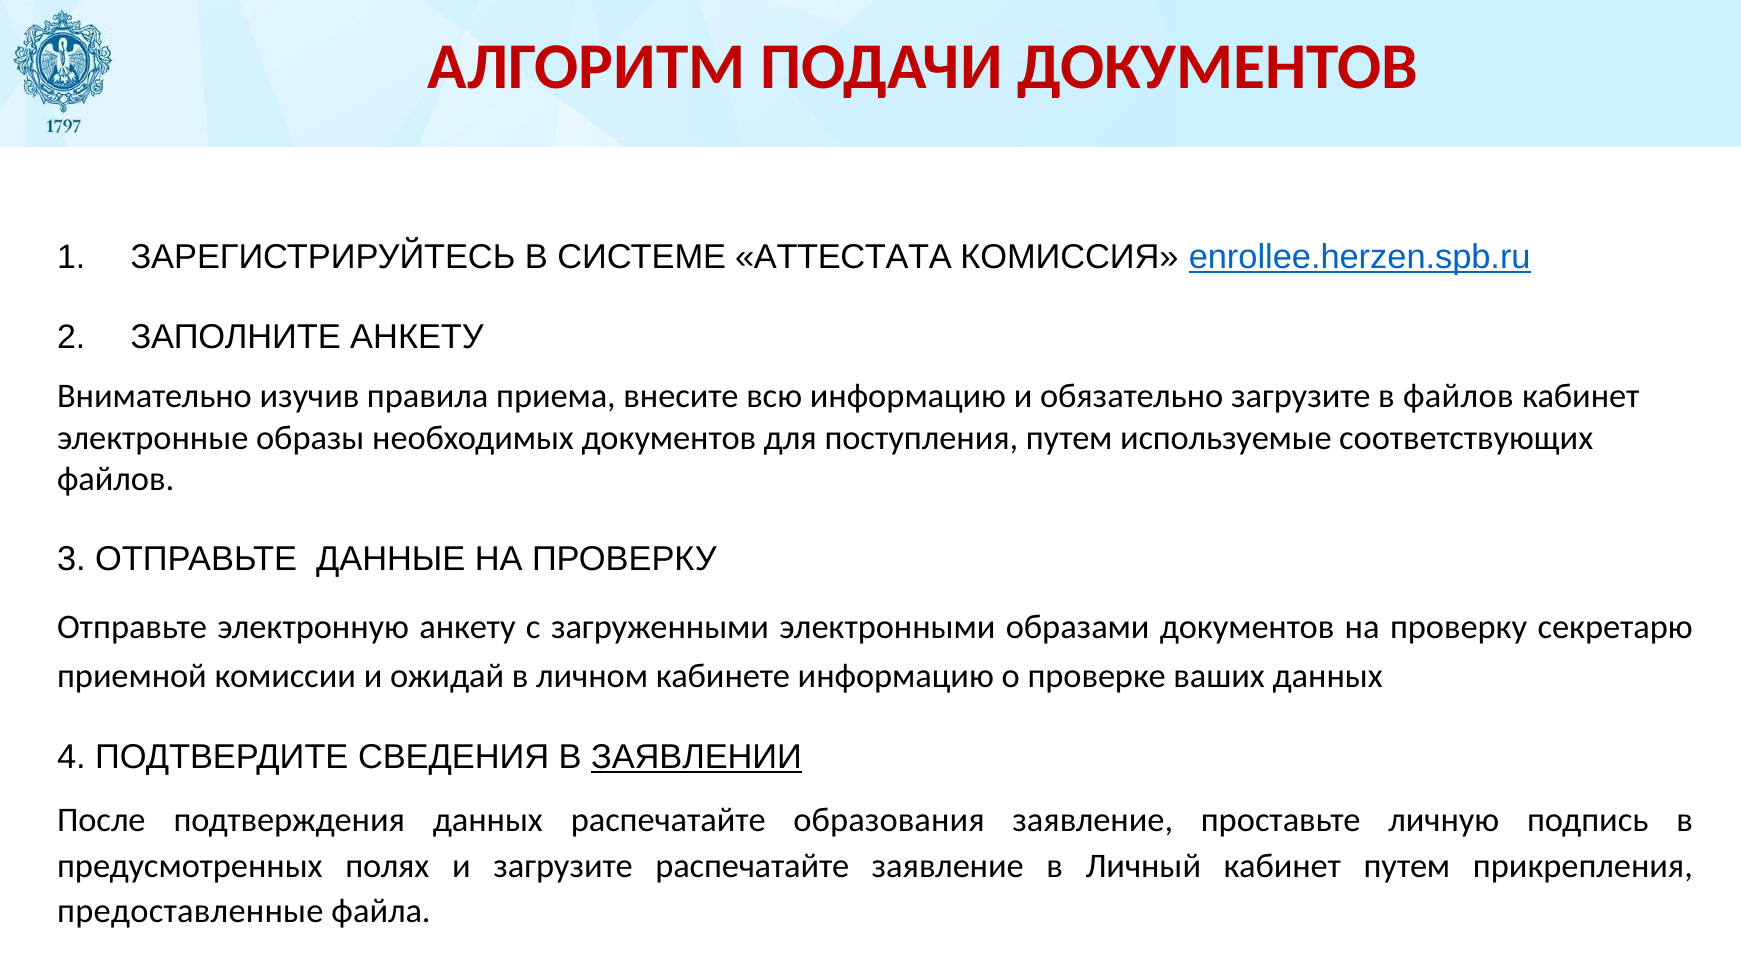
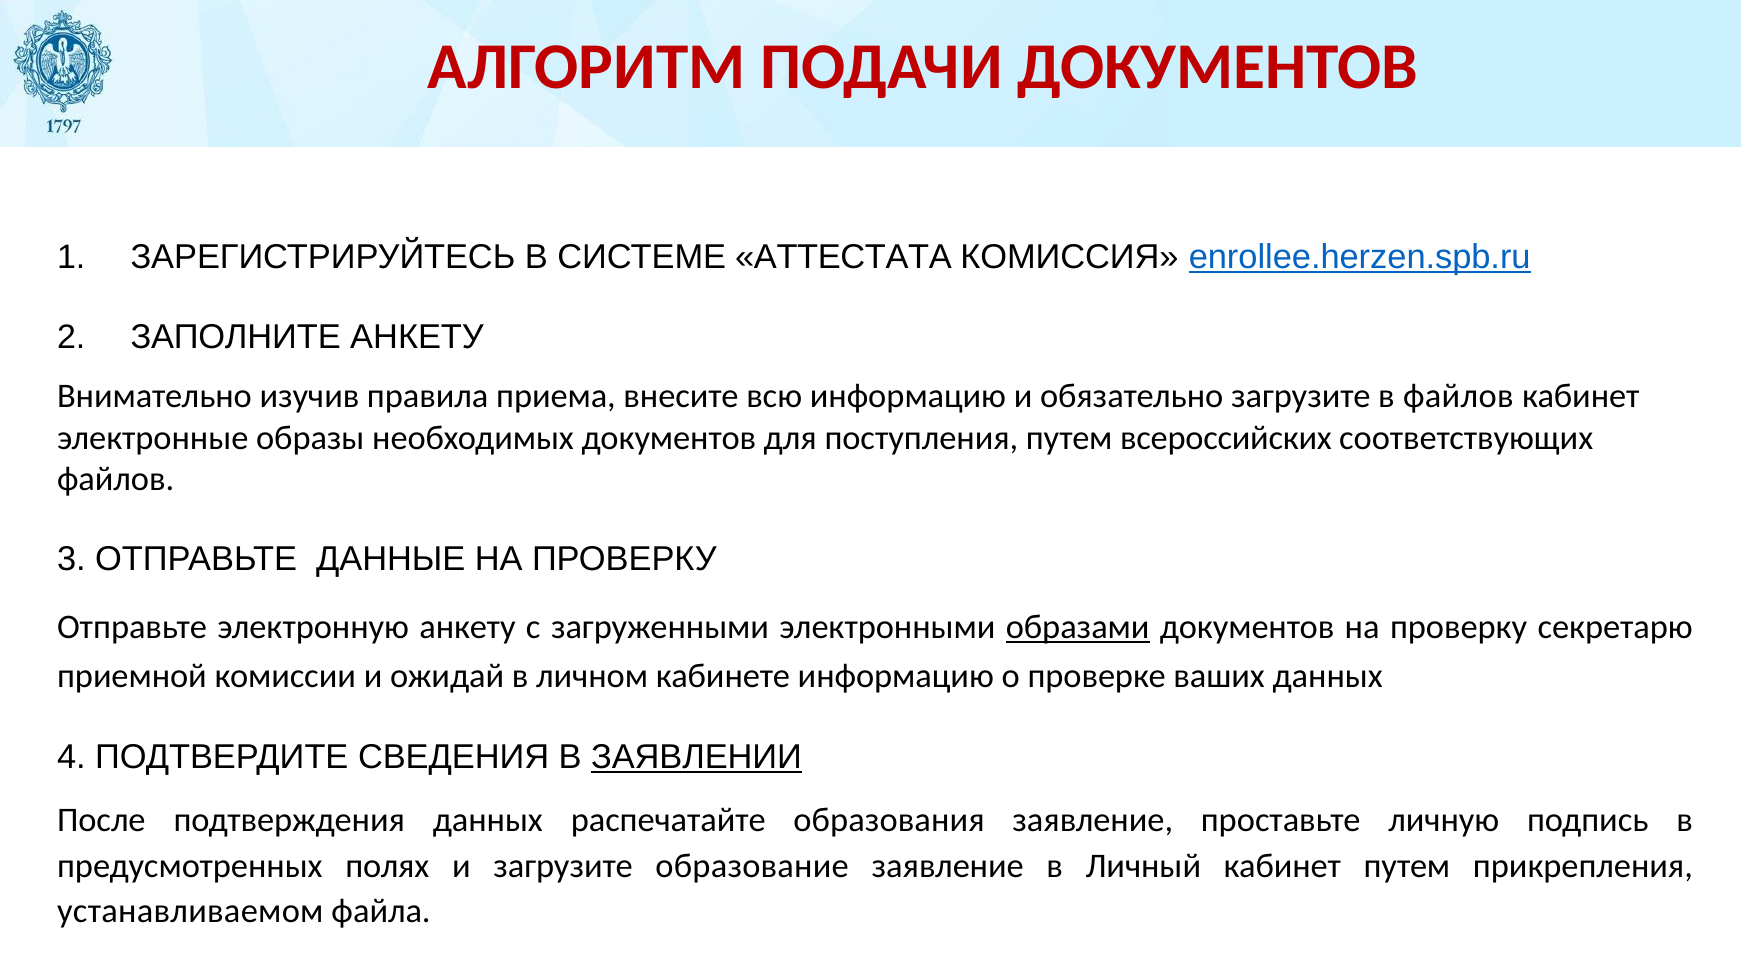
используемые: используемые -> всероссийских (1226, 438)
образами underline: none -> present (1078, 627)
загрузите распечатайте: распечатайте -> образование (752, 866)
предоставленные: предоставленные -> устанавливаемом (190, 911)
